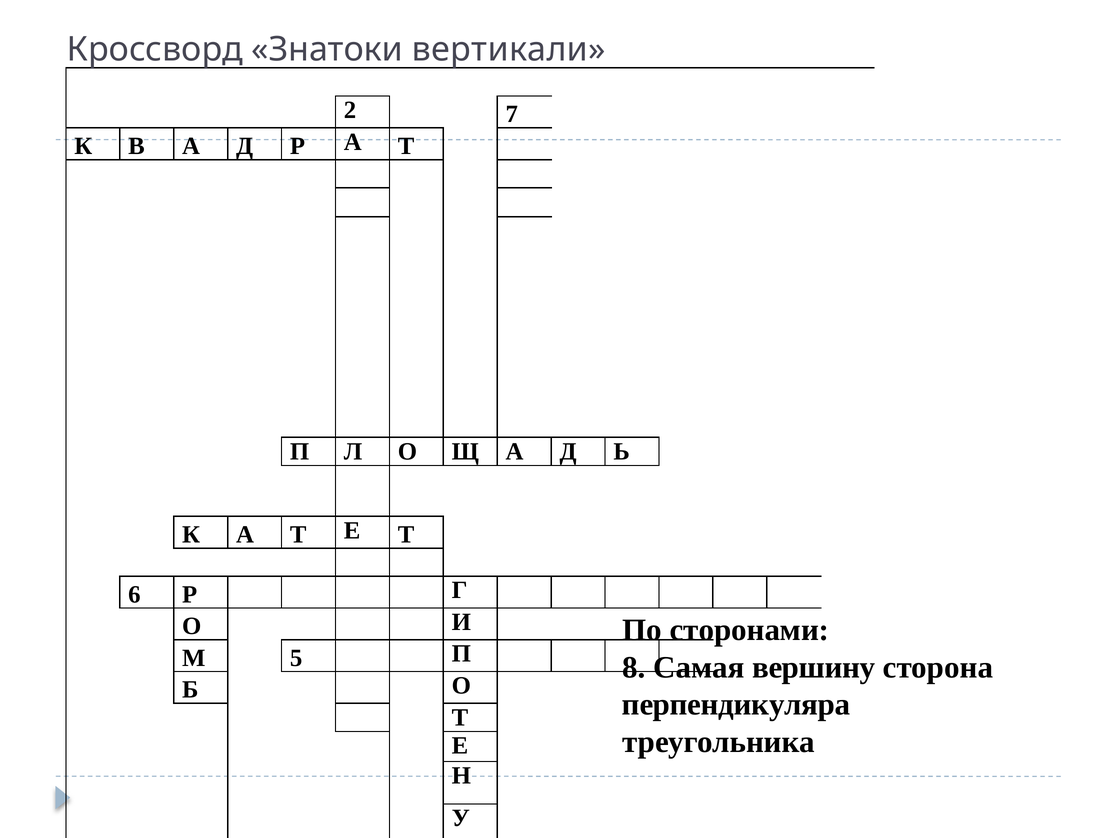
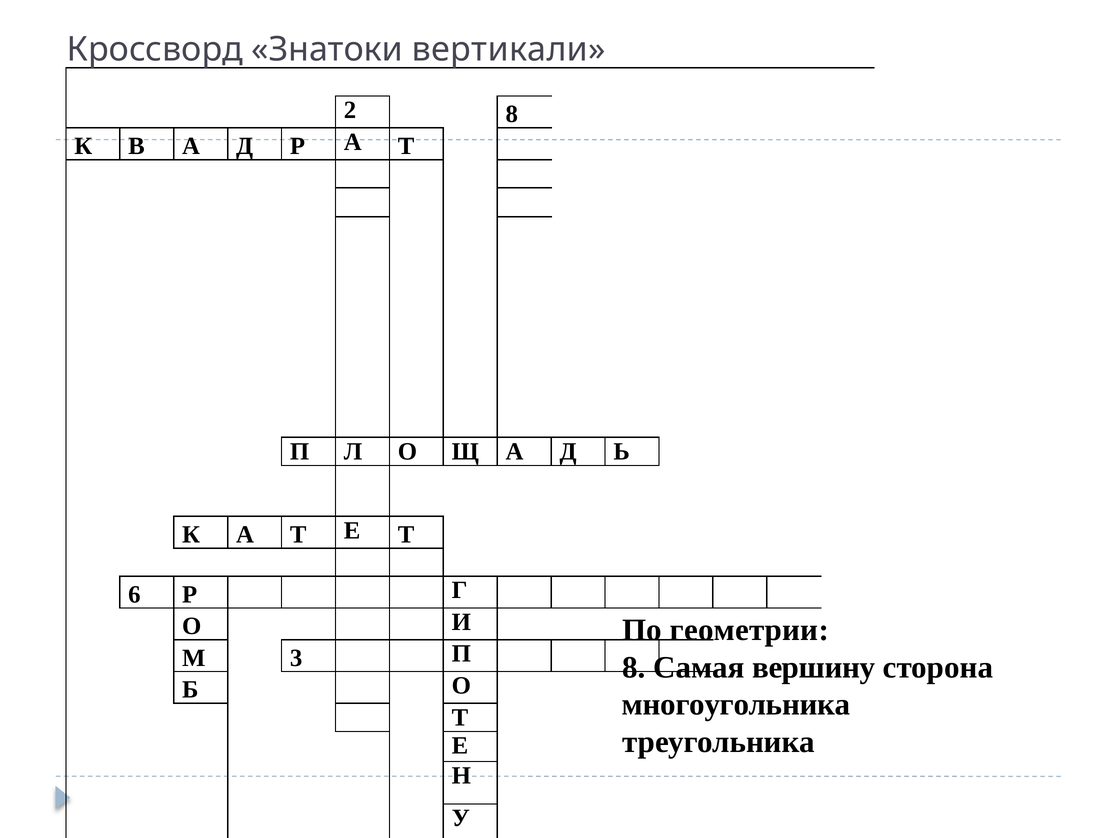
2 7: 7 -> 8 (512, 114)
сторонами: сторонами -> геометрии (749, 630)
5: 5 -> 3 (296, 658)
перпендикуляра: перпендикуляра -> многоугольника (736, 704)
